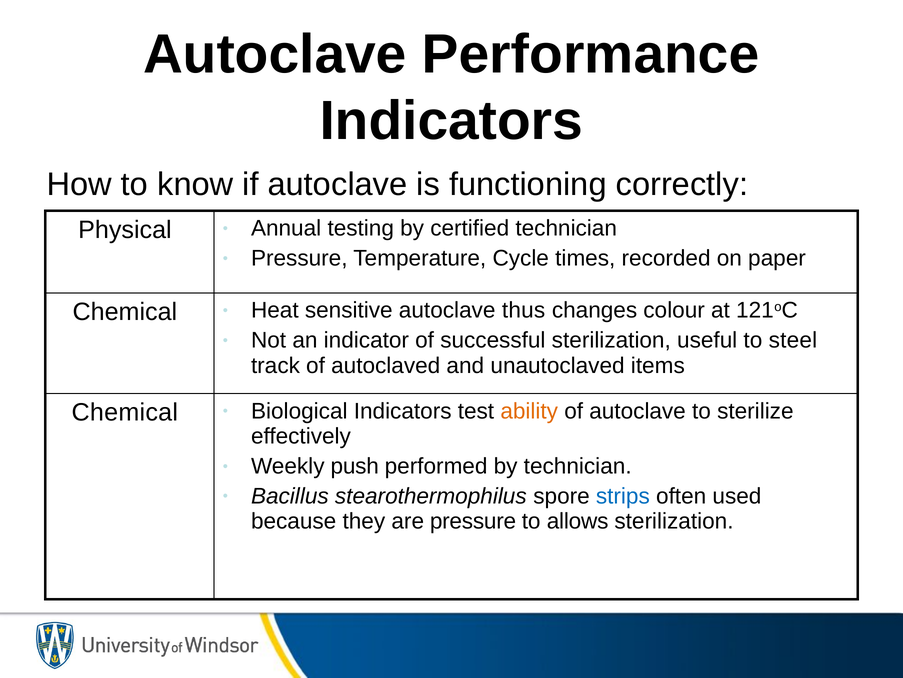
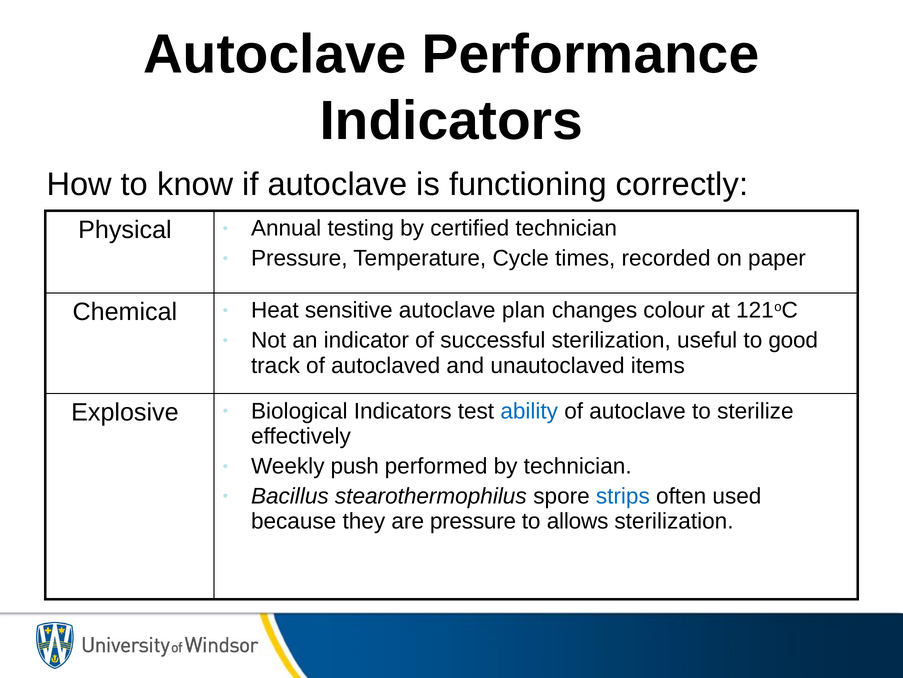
thus: thus -> plan (524, 310)
steel: steel -> good (793, 340)
Chemical: Chemical -> Explosive (125, 412)
ability colour: orange -> blue (529, 411)
